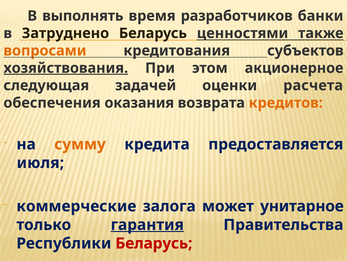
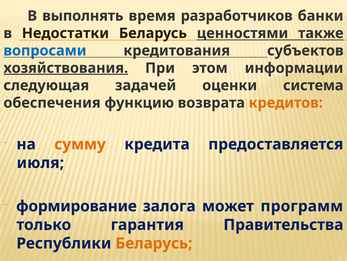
Затруднено: Затруднено -> Недостатки (65, 33)
вопросами colour: orange -> blue (45, 51)
акционерное: акционерное -> информации (294, 68)
расчета: расчета -> система (313, 85)
оказания: оказания -> функцию (139, 103)
коммерческие: коммерческие -> формирование (77, 206)
унитарное: унитарное -> программ (302, 206)
гарантия underline: present -> none (147, 224)
Беларусь colour: red -> orange (154, 243)
